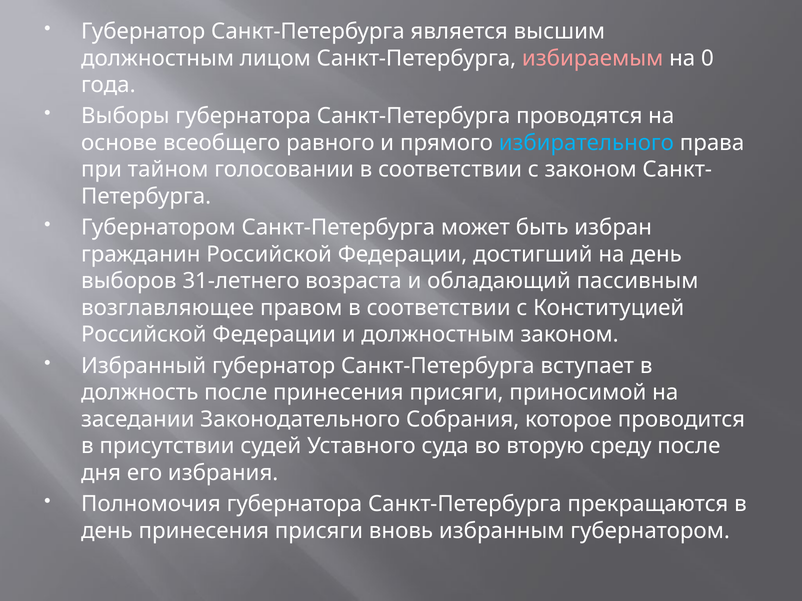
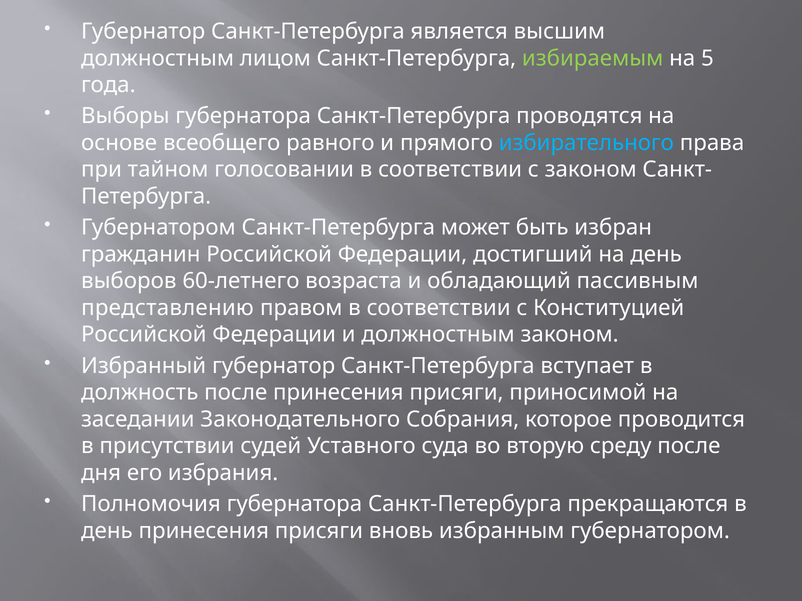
избираемым colour: pink -> light green (593, 58)
0: 0 -> 5 (707, 58)
31-летнего: 31-летнего -> 60-летнего (241, 281)
возглавляющее: возглавляющее -> представлению (168, 308)
